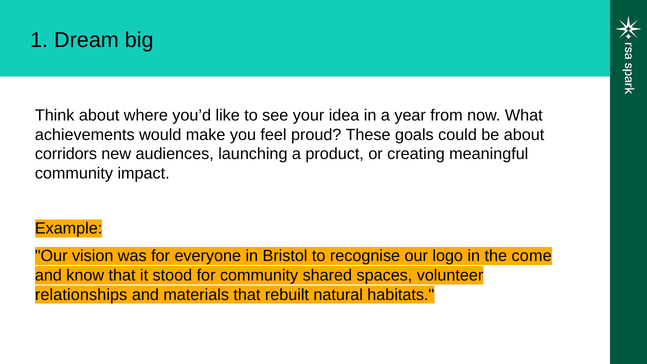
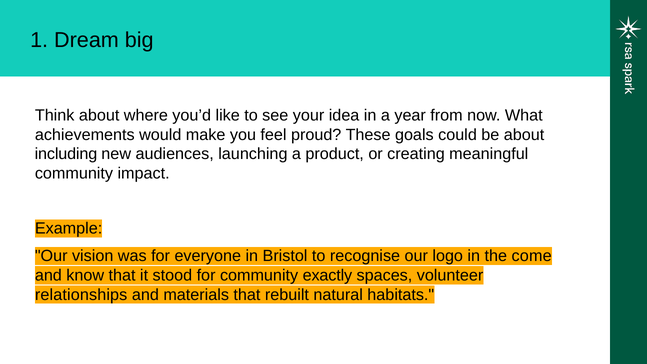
corridors: corridors -> including (66, 154)
shared: shared -> exactly (327, 275)
